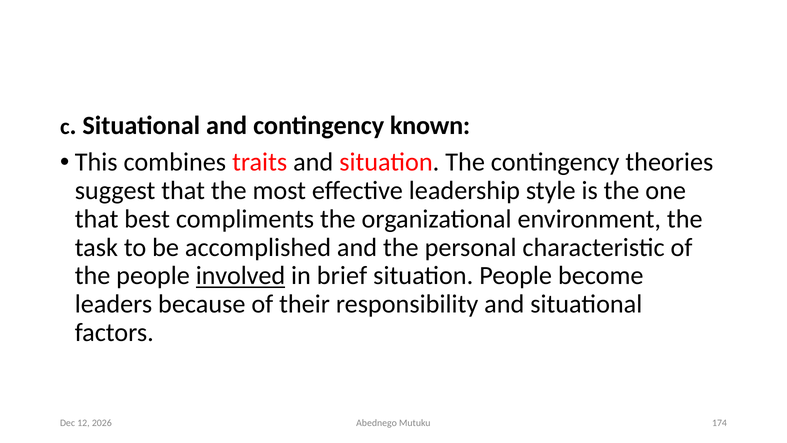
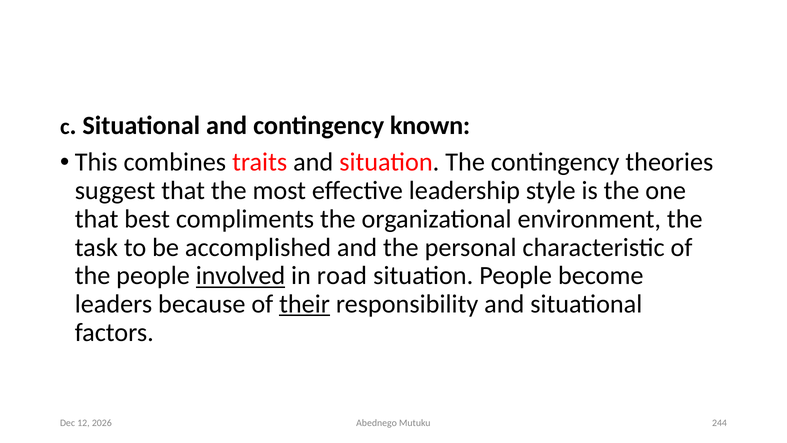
brief: brief -> road (342, 276)
their underline: none -> present (305, 304)
174: 174 -> 244 (719, 423)
